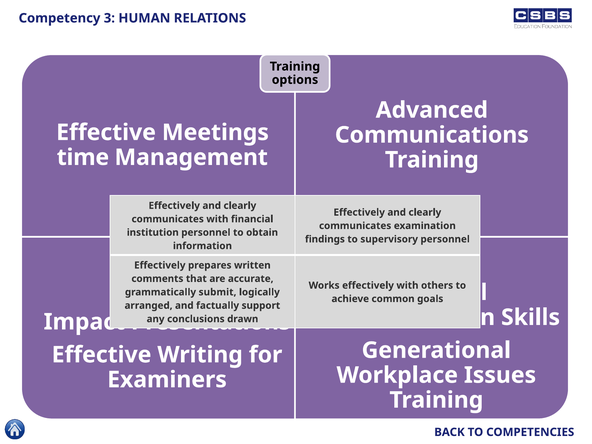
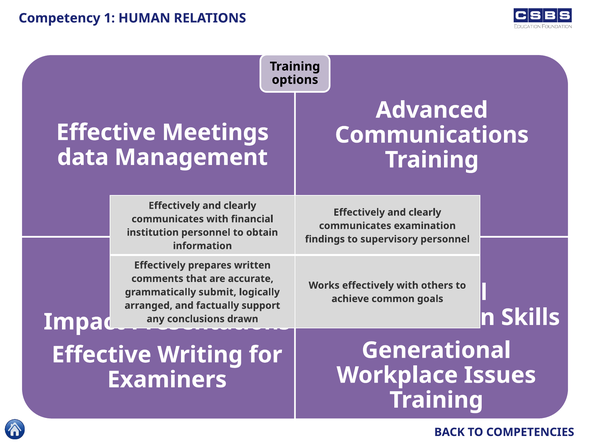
3: 3 -> 1 (109, 18)
time: time -> data (83, 157)
